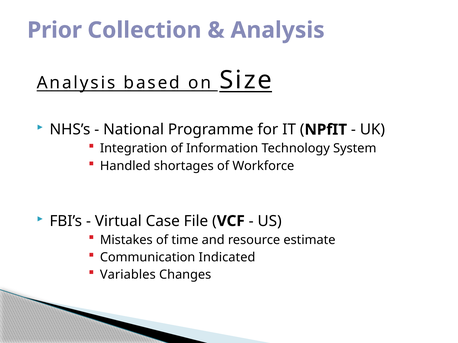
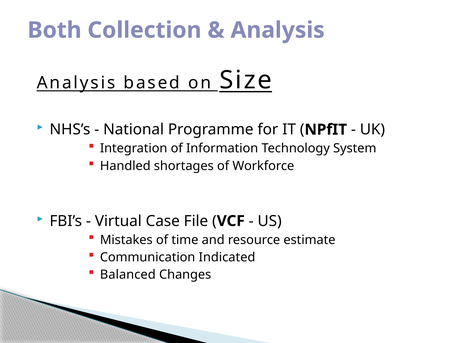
Prior: Prior -> Both (54, 30)
Variables: Variables -> Balanced (128, 275)
